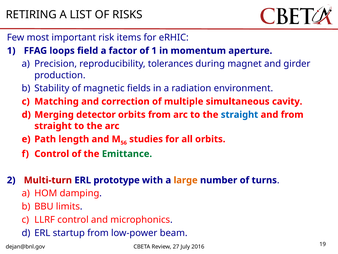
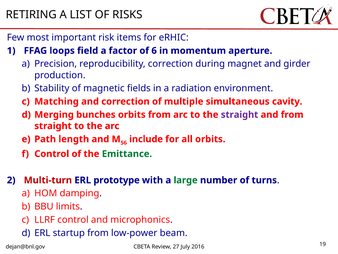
of 1: 1 -> 6 (154, 51)
reproducibility tolerances: tolerances -> correction (170, 64)
detector: detector -> bunches (96, 114)
straight colour: blue -> purple (240, 114)
studies: studies -> include (146, 139)
large colour: orange -> green (186, 180)
